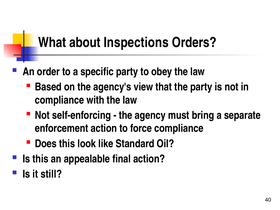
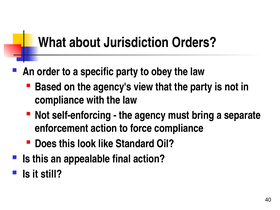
Inspections: Inspections -> Jurisdiction (136, 42)
